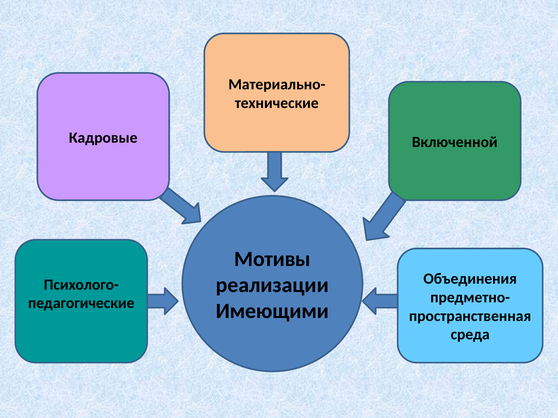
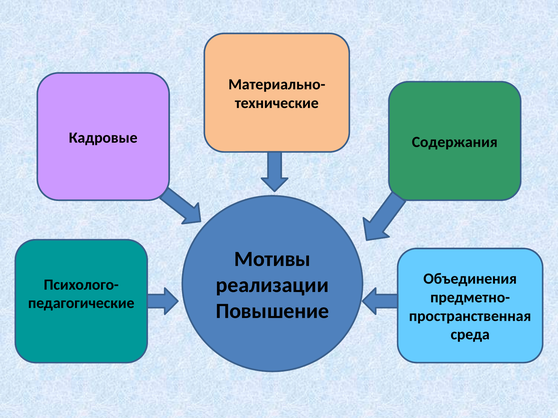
Включенной: Включенной -> Содержания (455, 142)
Имеющими: Имеющими -> Повышение (272, 312)
